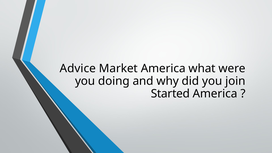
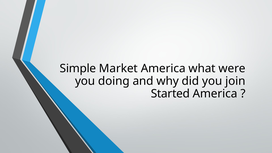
Advice: Advice -> Simple (78, 69)
